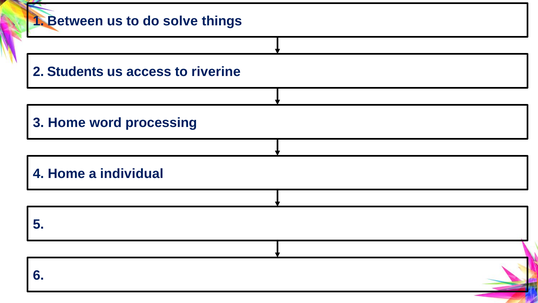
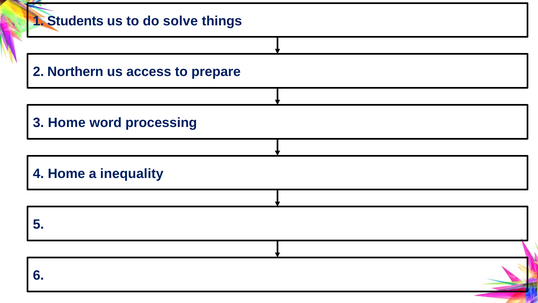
Between: Between -> Students (75, 21)
Students: Students -> Northern (75, 72)
riverine: riverine -> prepare (216, 72)
individual: individual -> inequality (132, 173)
